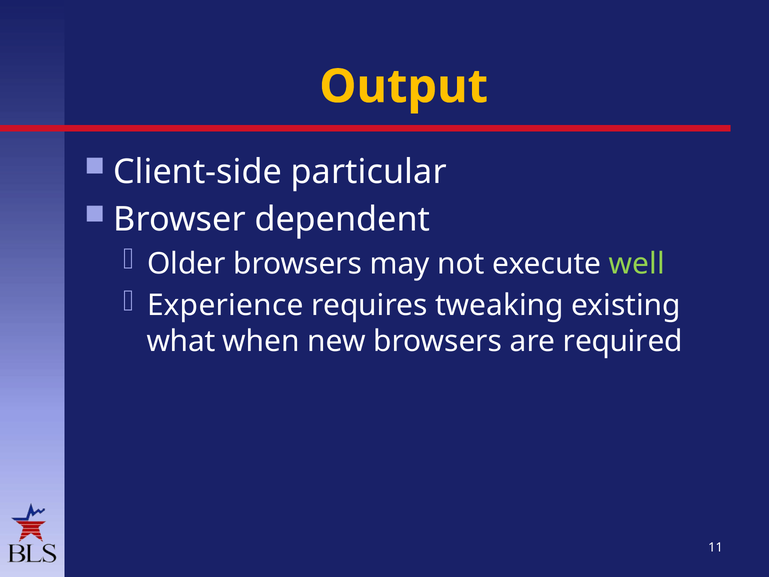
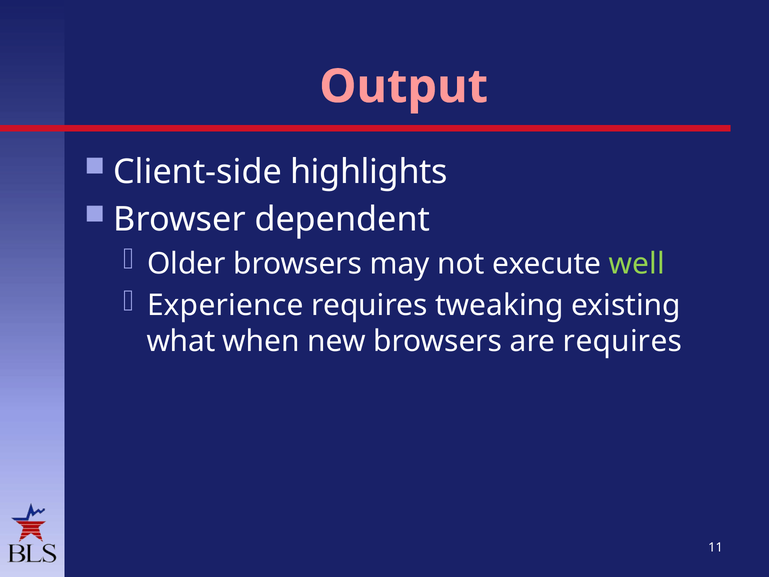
Output colour: yellow -> pink (404, 87)
particular: particular -> highlights (369, 172)
are required: required -> requires (622, 341)
